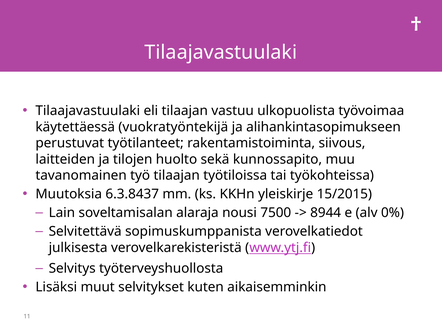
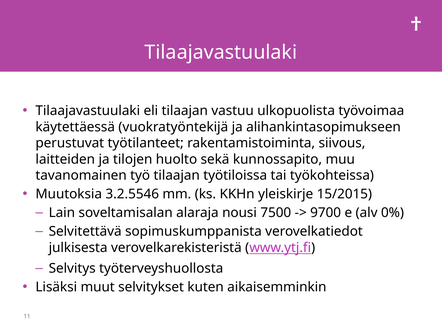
6.3.8437: 6.3.8437 -> 3.2.5546 (132, 194)
8944: 8944 -> 9700 (326, 213)
